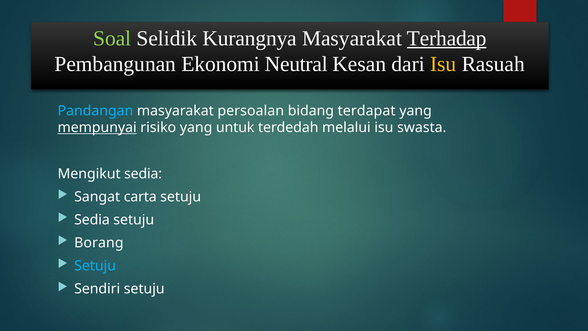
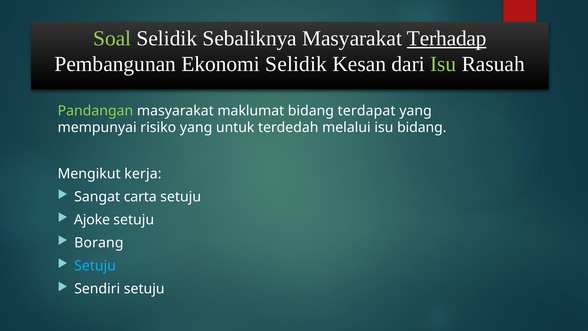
Kurangnya: Kurangnya -> Sebaliknya (250, 38)
Ekonomi Neutral: Neutral -> Selidik (296, 64)
Isu colour: yellow -> light green (443, 64)
Pandangan colour: light blue -> light green (95, 111)
persoalan: persoalan -> maklumat (251, 111)
mempunyai underline: present -> none (97, 128)
isu swasta: swasta -> bidang (422, 128)
Mengikut sedia: sedia -> kerja (143, 174)
Sedia: Sedia -> Ajoke (92, 220)
